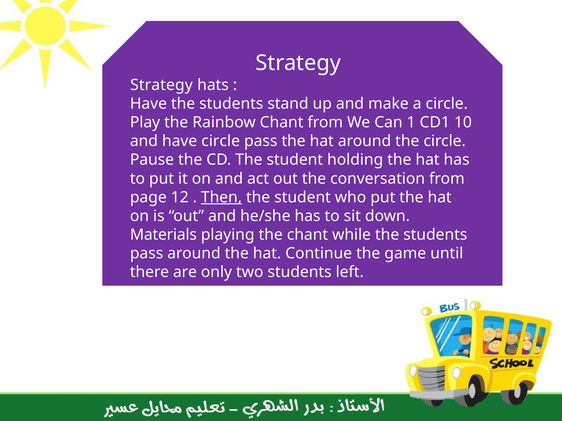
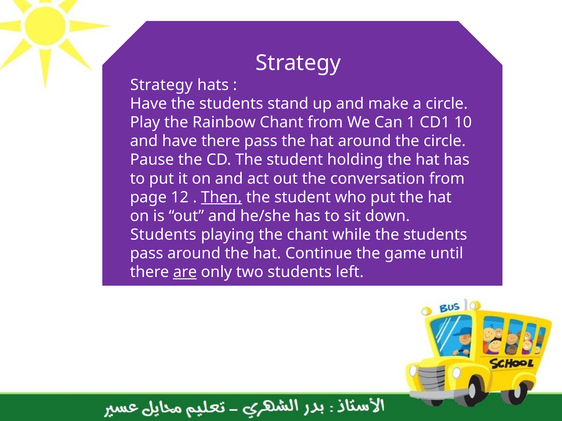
have circle: circle -> there (221, 141)
Materials: Materials -> Students (163, 235)
are underline: none -> present (185, 272)
